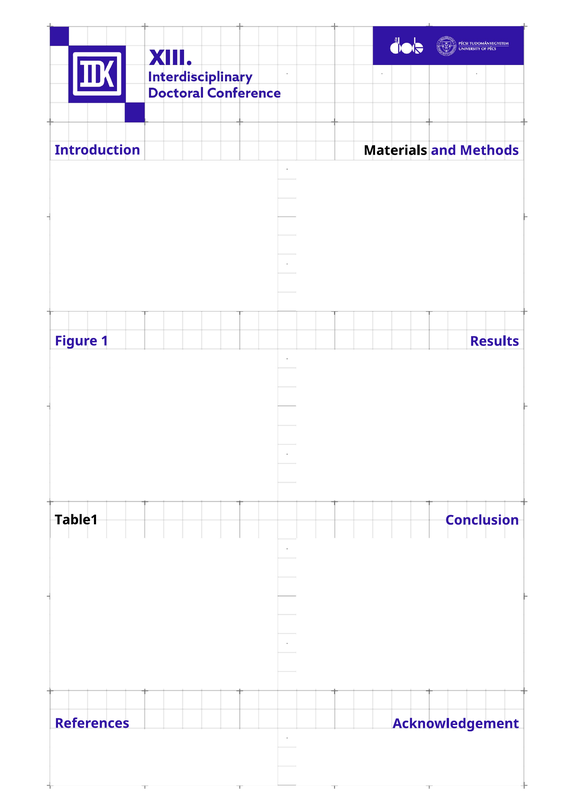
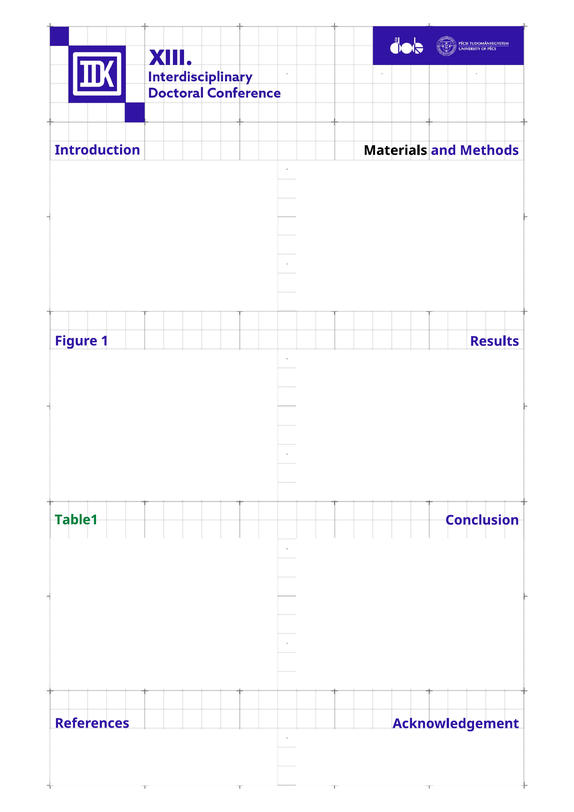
Table1 colour: black -> green (76, 520)
